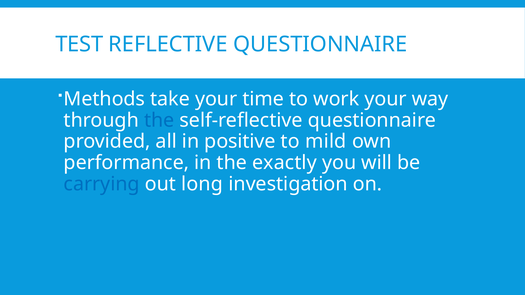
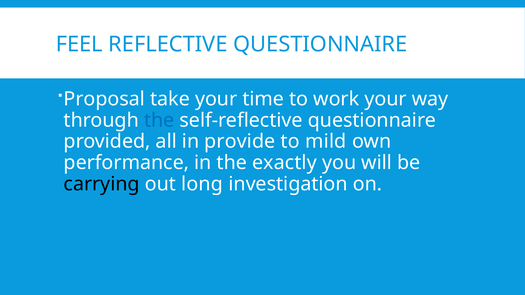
TEST: TEST -> FEEL (79, 44)
Methods: Methods -> Proposal (104, 99)
positive: positive -> provide (240, 142)
carrying colour: blue -> black (102, 184)
